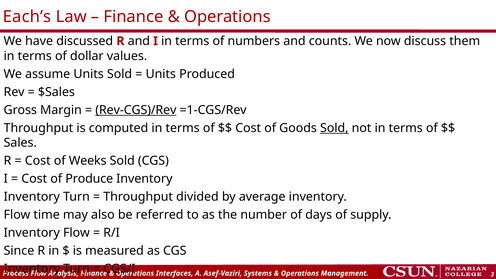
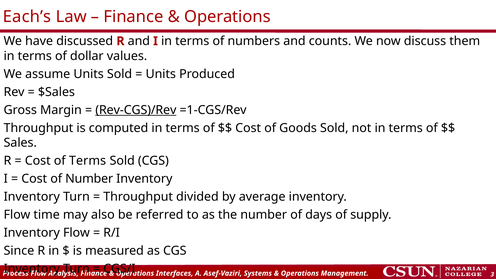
Sold underline: present -> none (334, 128)
of Weeks: Weeks -> Terms (88, 161)
of Produce: Produce -> Number (89, 179)
